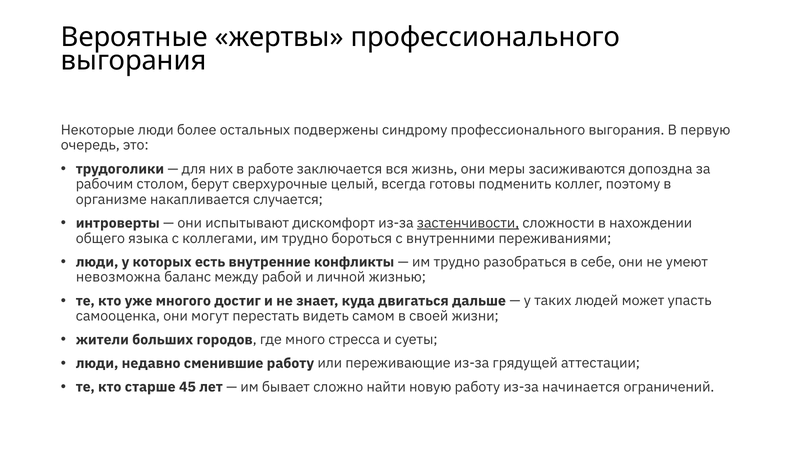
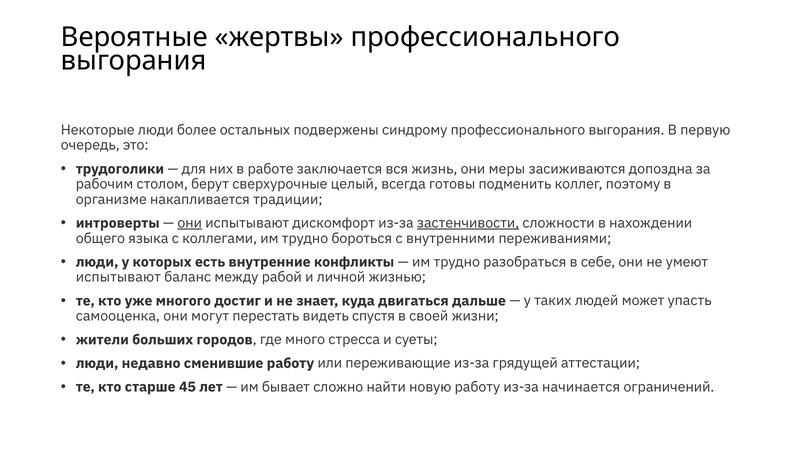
случается: случается -> традиции (288, 199)
они underline: none -> present (190, 223)
невозможна: невозможна -> испытывают (118, 277)
самом: самом -> спустя (374, 316)
